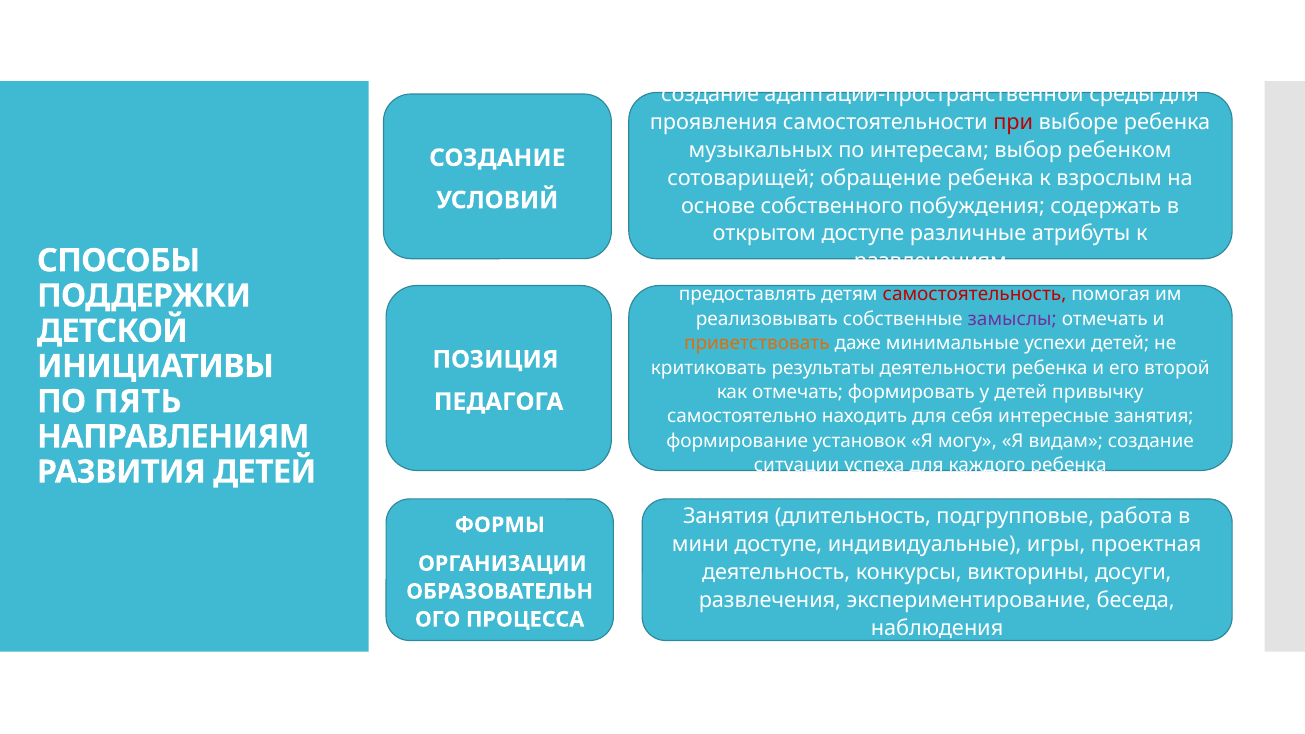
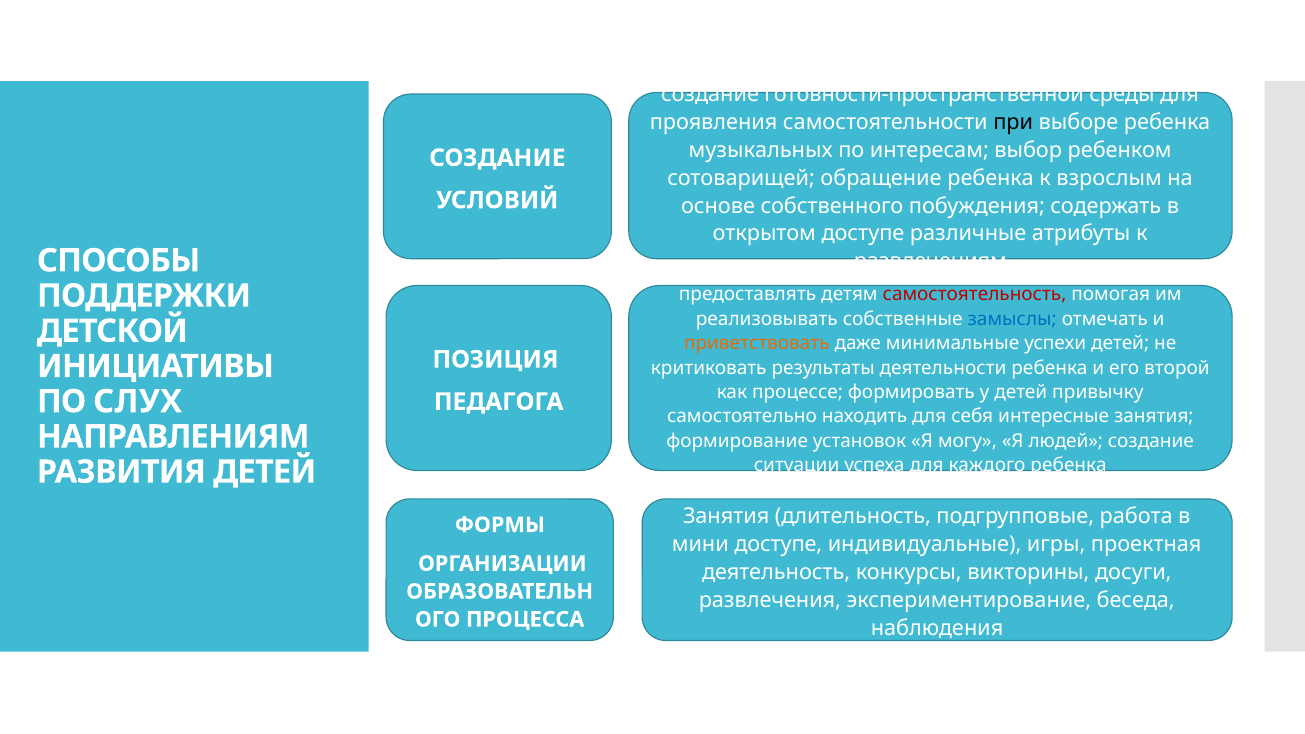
адаптации-пространственной: адаптации-пространственной -> готовности-пространственной (924, 94)
при colour: red -> black (1013, 122)
замыслы colour: purple -> blue (1012, 319)
как отмечать: отмечать -> процессе (798, 392)
ПЯТЬ: ПЯТЬ -> СЛУХ (138, 402)
видам: видам -> людей (1066, 441)
